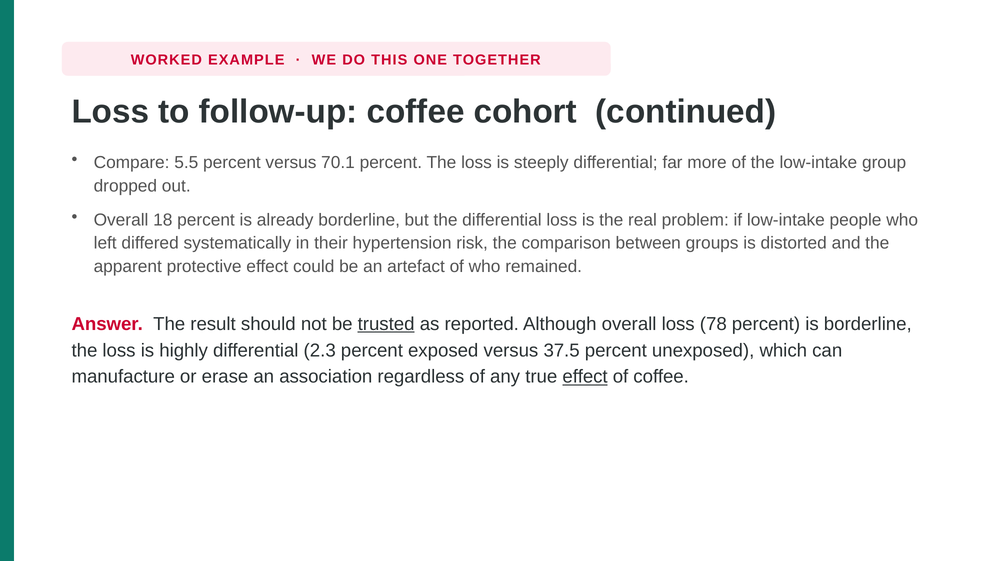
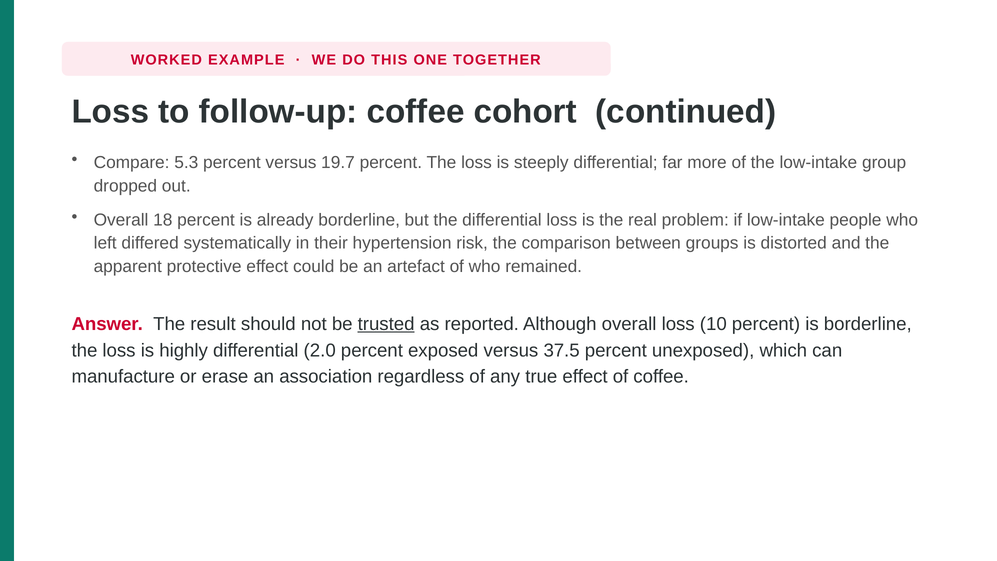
5.5: 5.5 -> 5.3 (186, 163)
70.1: 70.1 -> 19.7 (338, 163)
78: 78 -> 10 (713, 324)
2.3: 2.3 -> 2.0 (320, 350)
effect underline: present -> none (585, 377)
